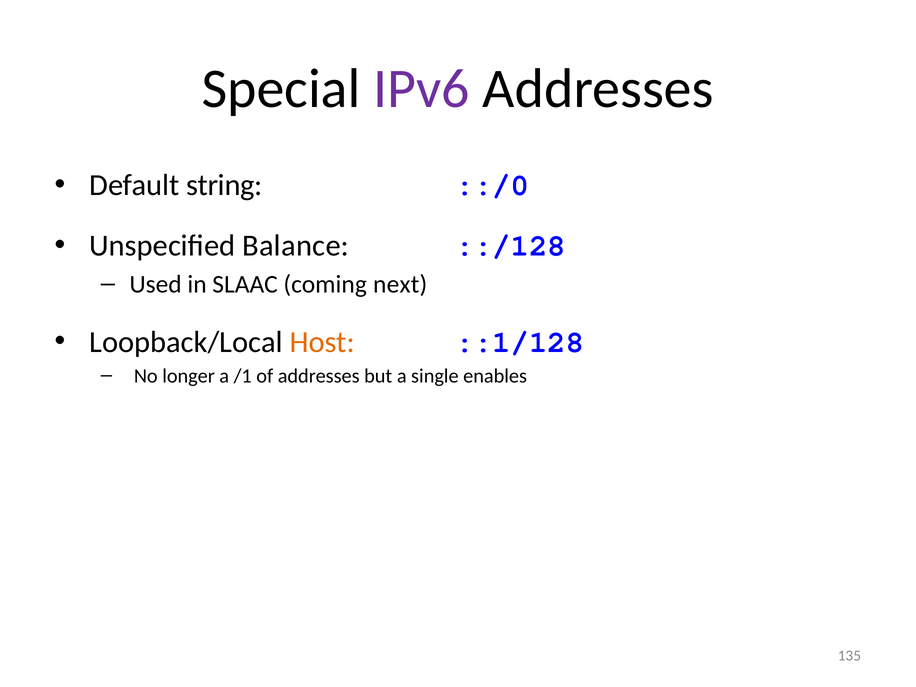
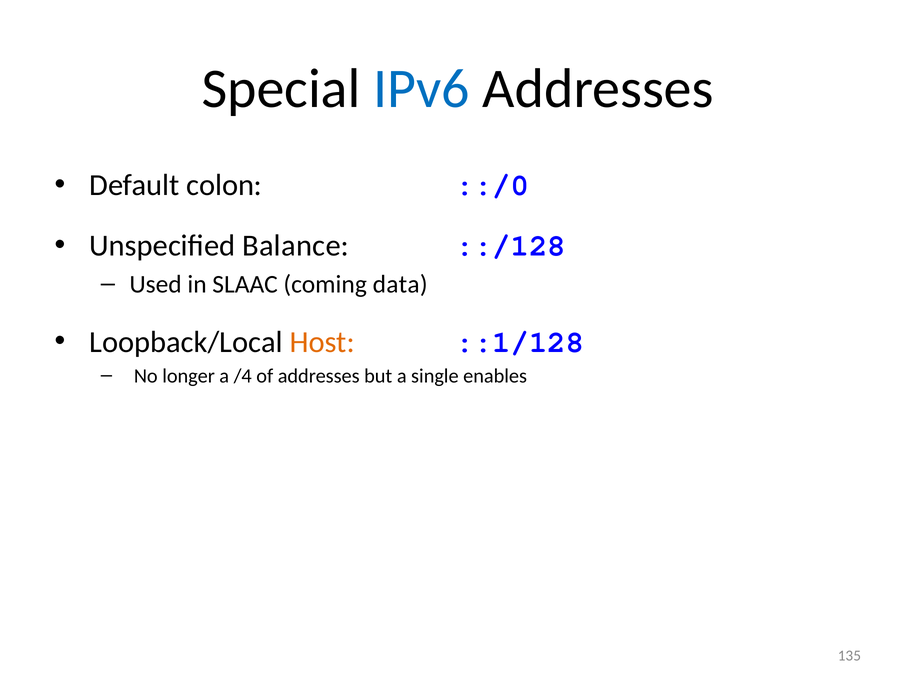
IPv6 colour: purple -> blue (421, 89)
string: string -> colon (224, 185)
next: next -> data (400, 284)
/1: /1 -> /4 (243, 376)
